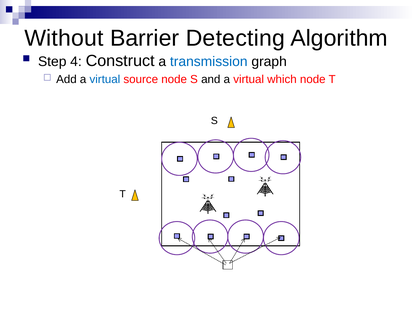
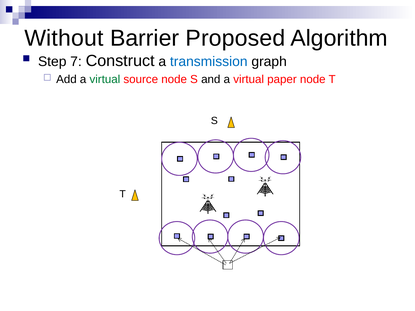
Detecting: Detecting -> Proposed (235, 38)
4: 4 -> 7 (76, 62)
virtual colour: blue -> green (105, 80)
which: which -> paper (282, 80)
